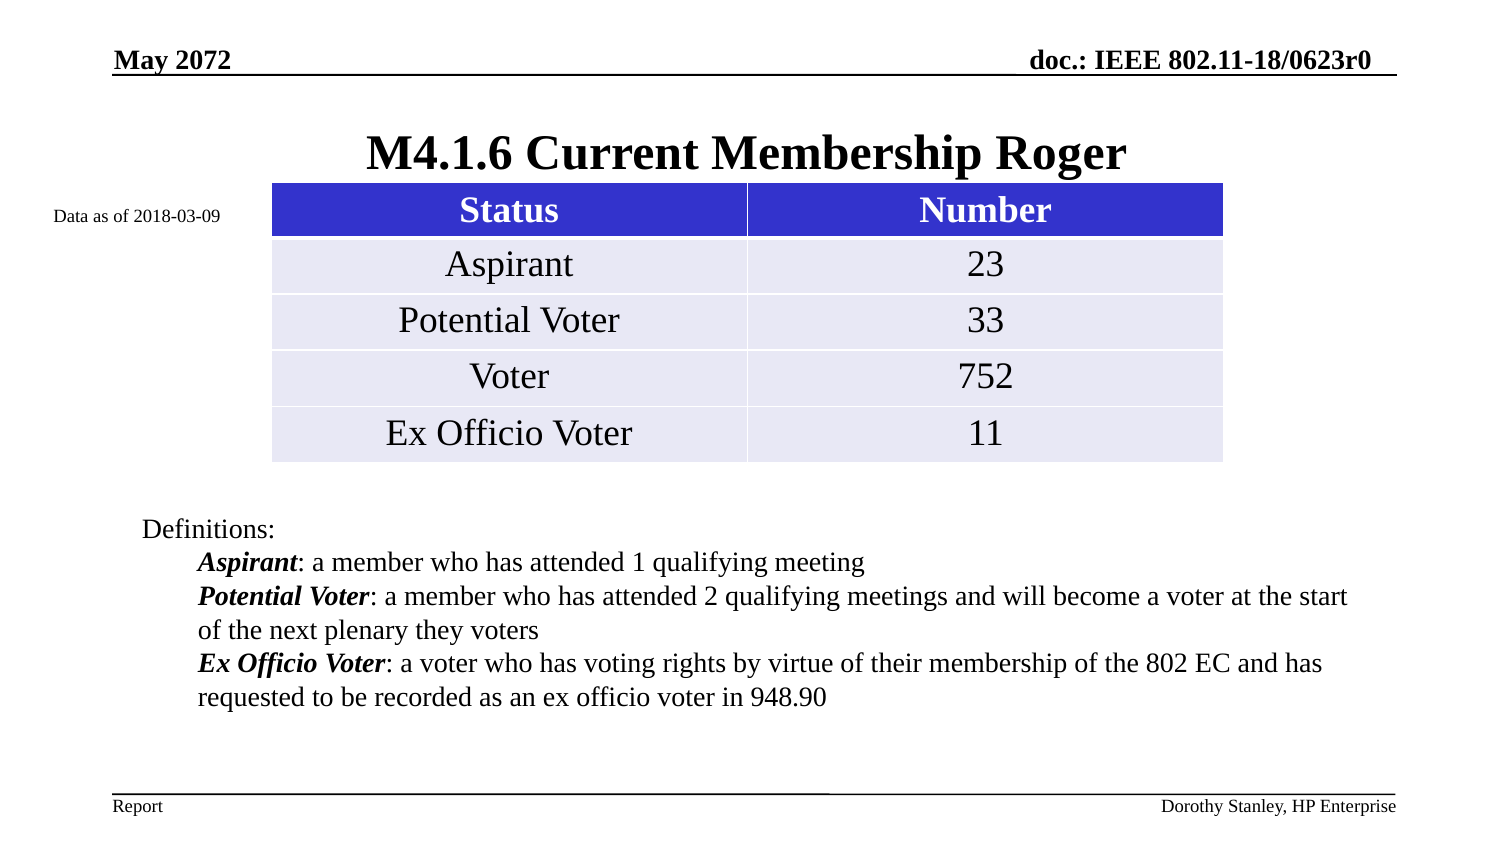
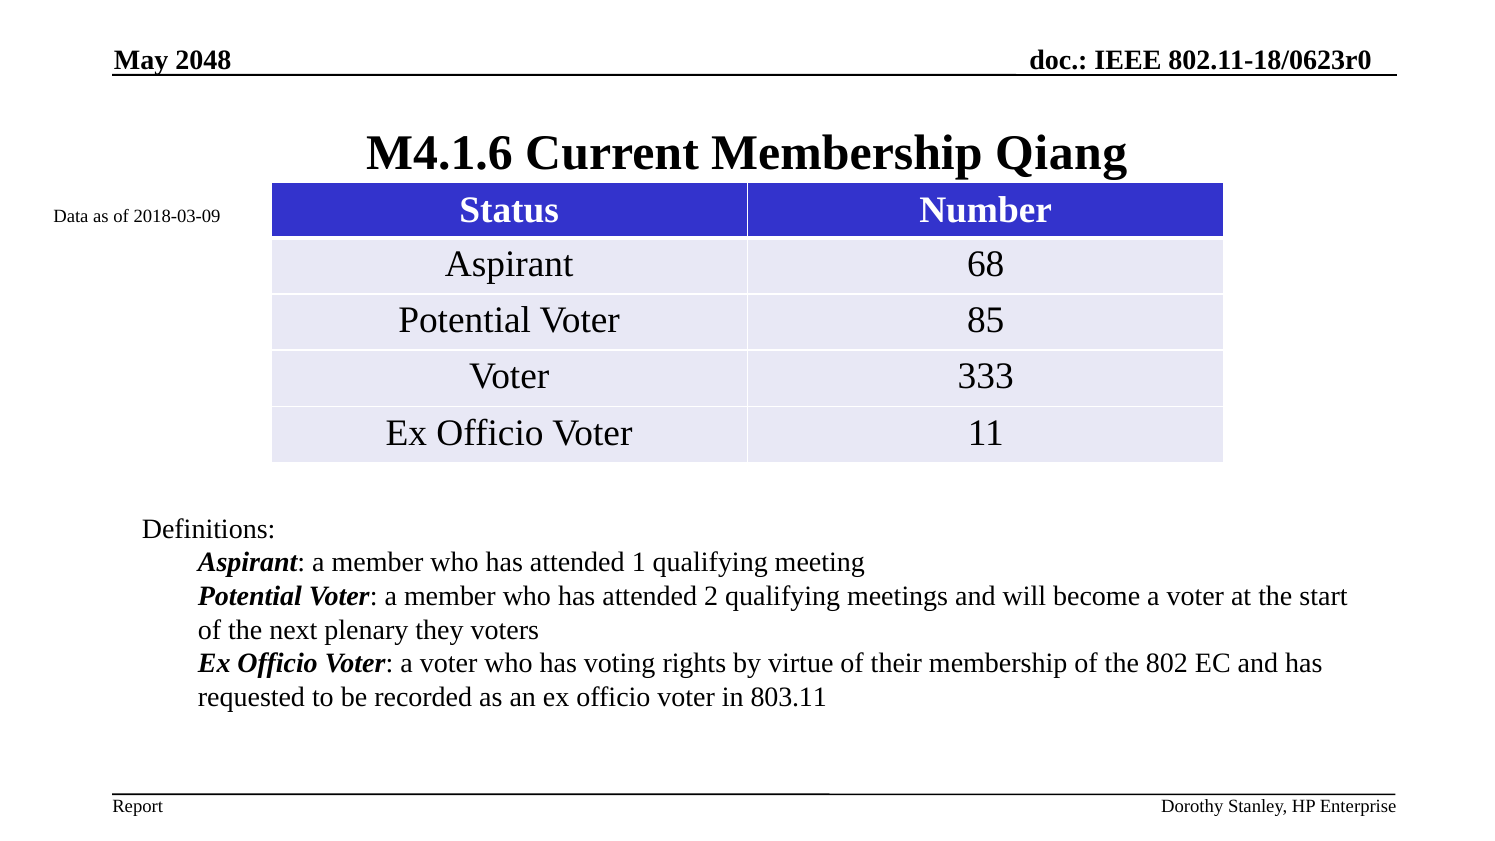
2072: 2072 -> 2048 (203, 60)
Roger: Roger -> Qiang (1061, 153)
23: 23 -> 68 (986, 264)
33: 33 -> 85 (986, 321)
752: 752 -> 333 (986, 377)
948.90: 948.90 -> 803.11 (789, 697)
